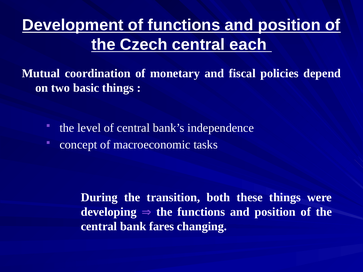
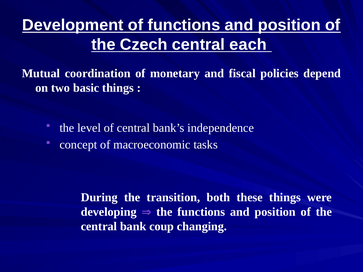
fares: fares -> coup (162, 227)
